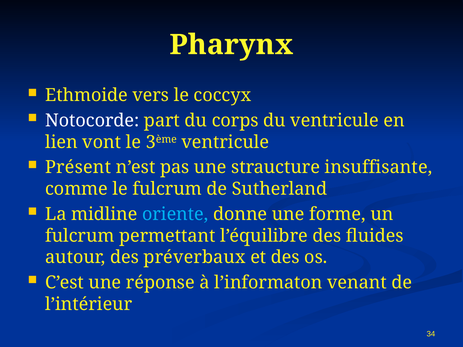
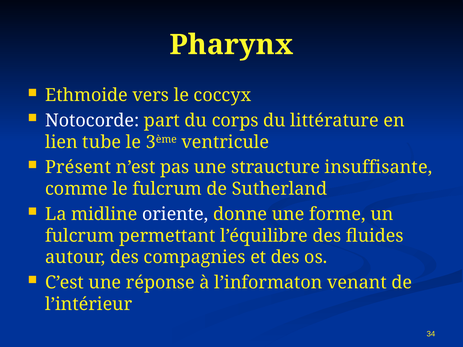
du ventricule: ventricule -> littérature (335, 121)
vont: vont -> tube (102, 142)
oriente colour: light blue -> white (175, 214)
préverbaux: préverbaux -> compagnies (195, 258)
